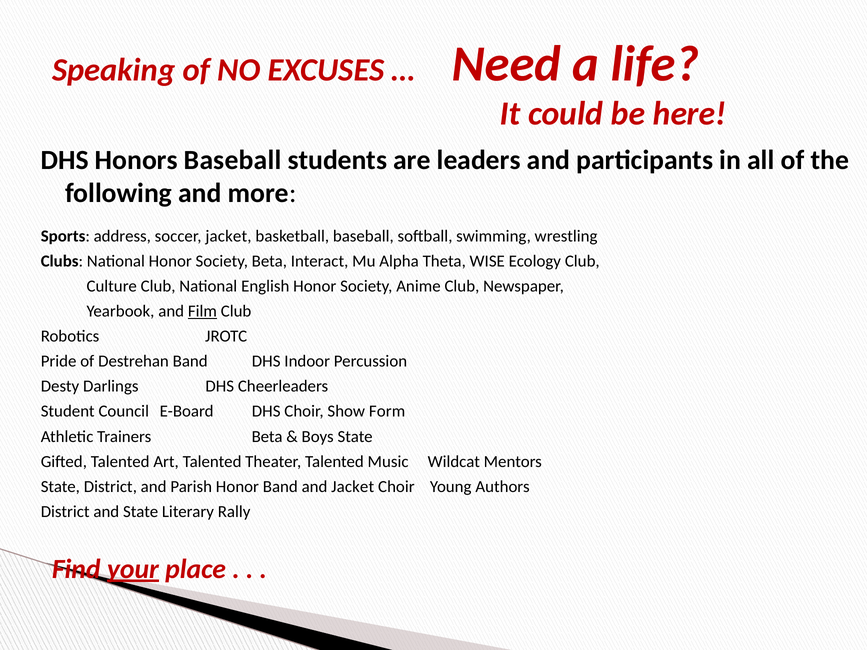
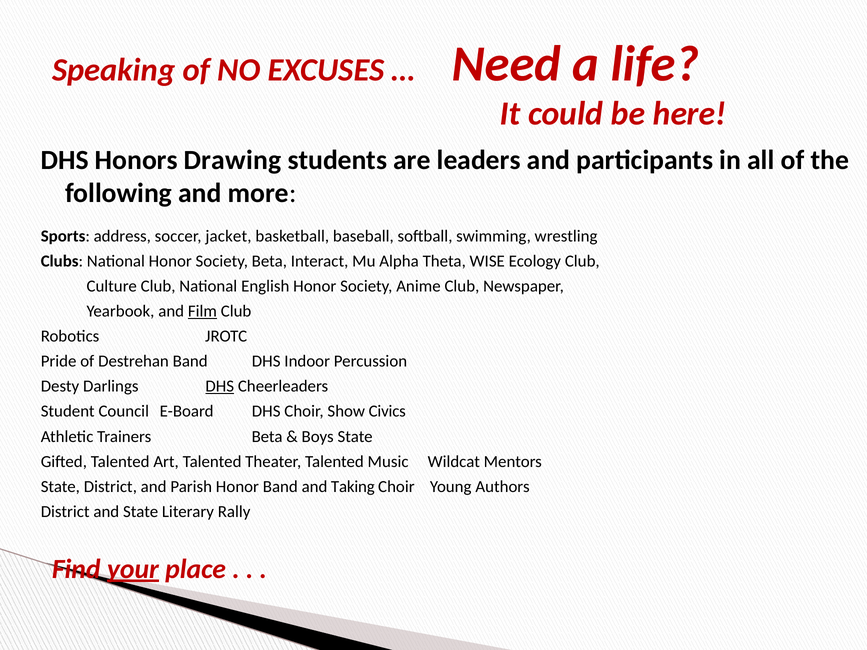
Honors Baseball: Baseball -> Drawing (233, 160)
DHS underline: none -> present (220, 386)
Form: Form -> Civics (387, 412)
and Jacket: Jacket -> Taking (353, 487)
